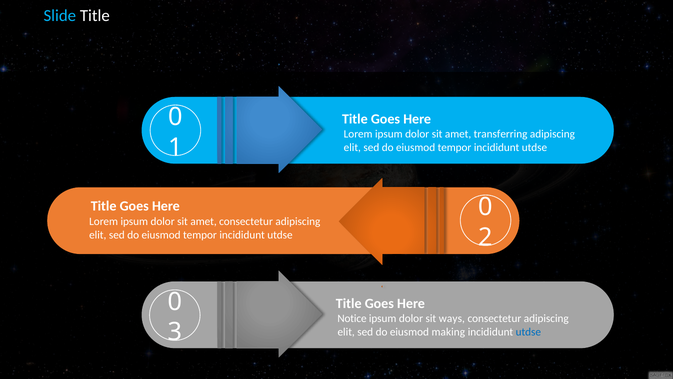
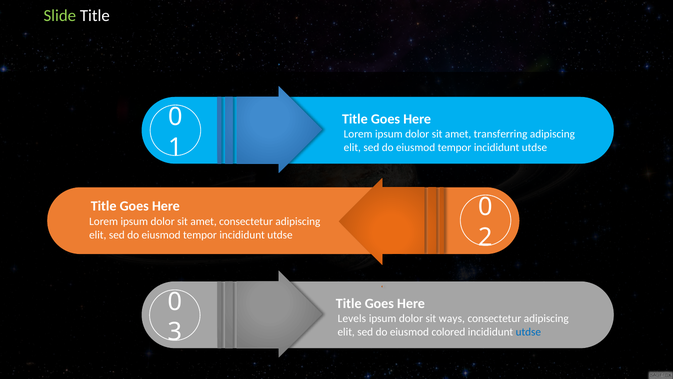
Slide colour: light blue -> light green (60, 16)
Notice: Notice -> Levels (352, 318)
making: making -> colored (448, 332)
